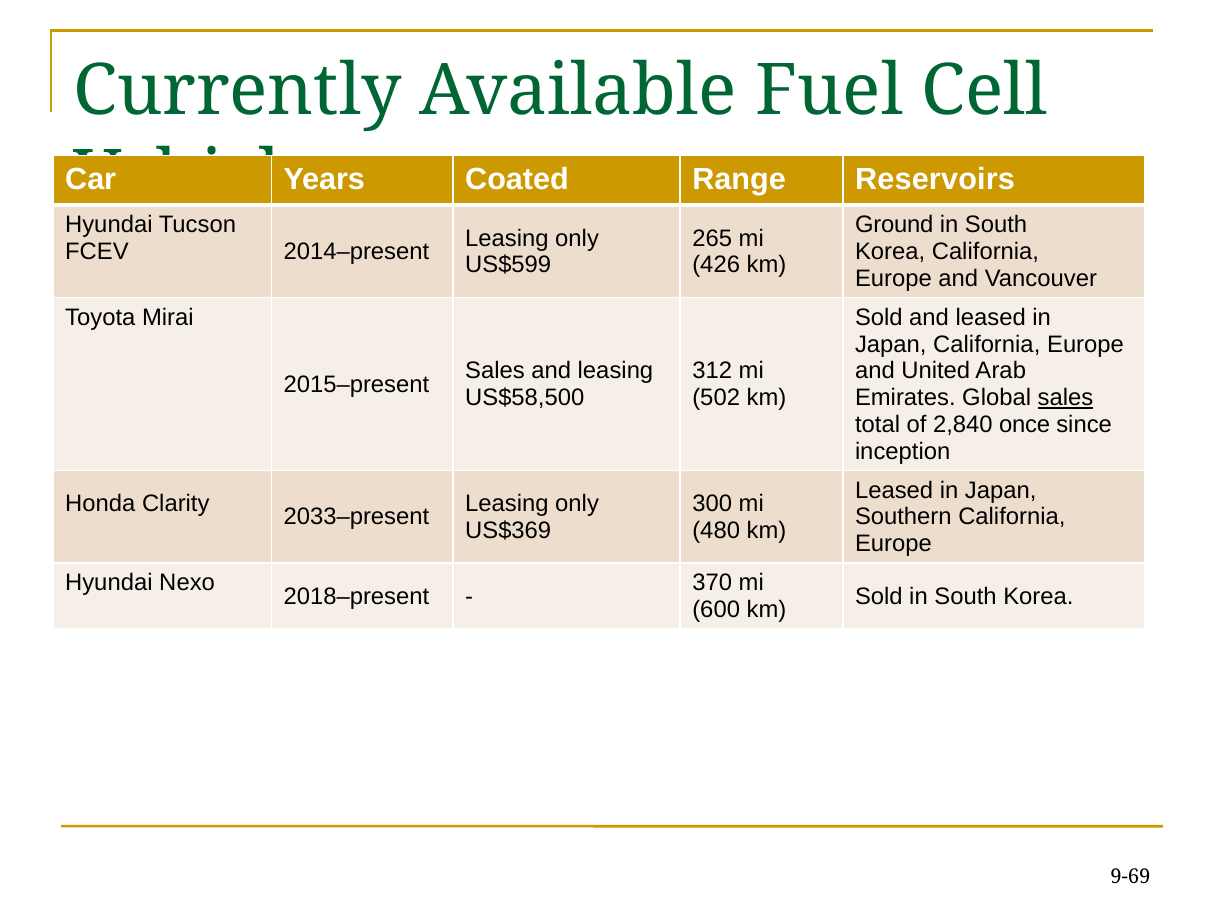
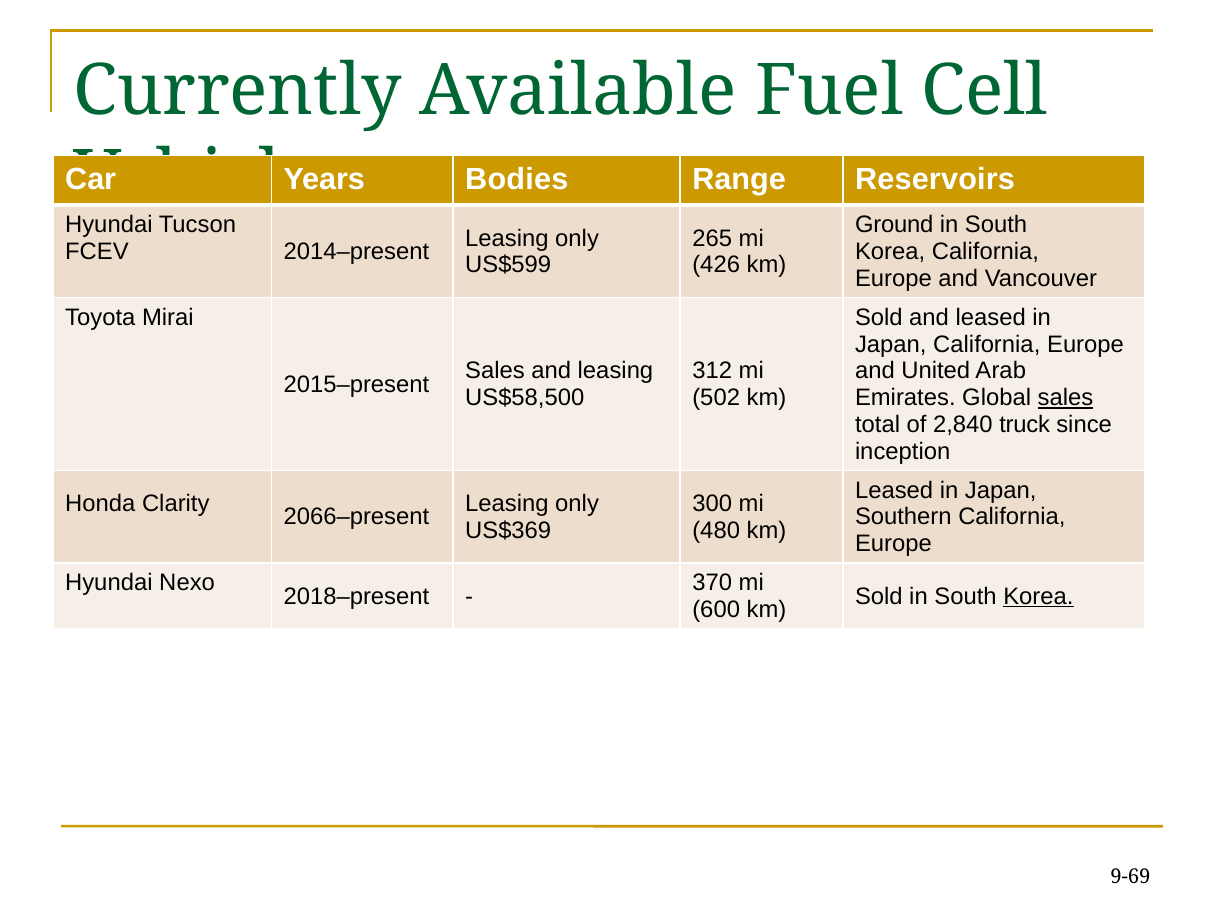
Coated: Coated -> Bodies (517, 179)
once: once -> truck (1025, 424)
2033–present: 2033–present -> 2066–present (356, 517)
Korea underline: none -> present (1038, 596)
